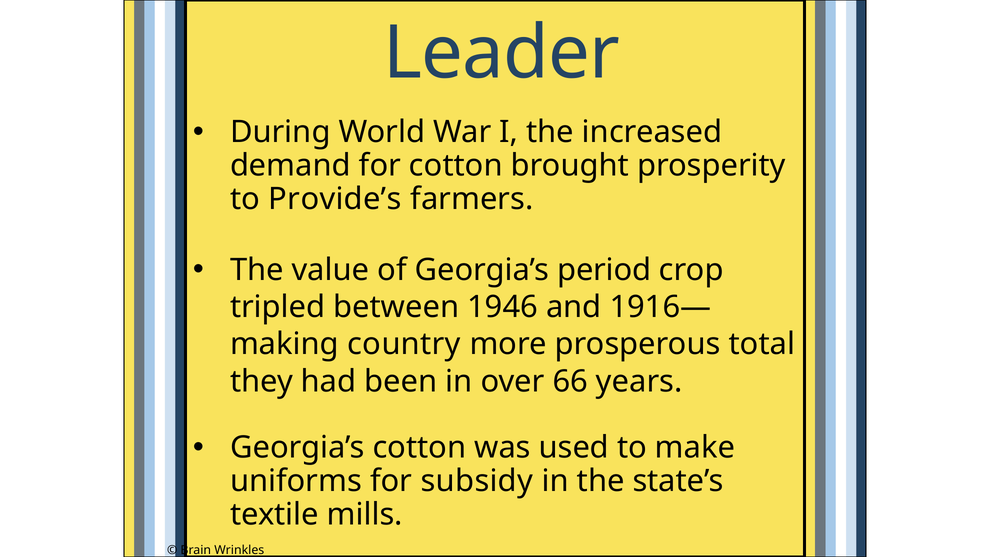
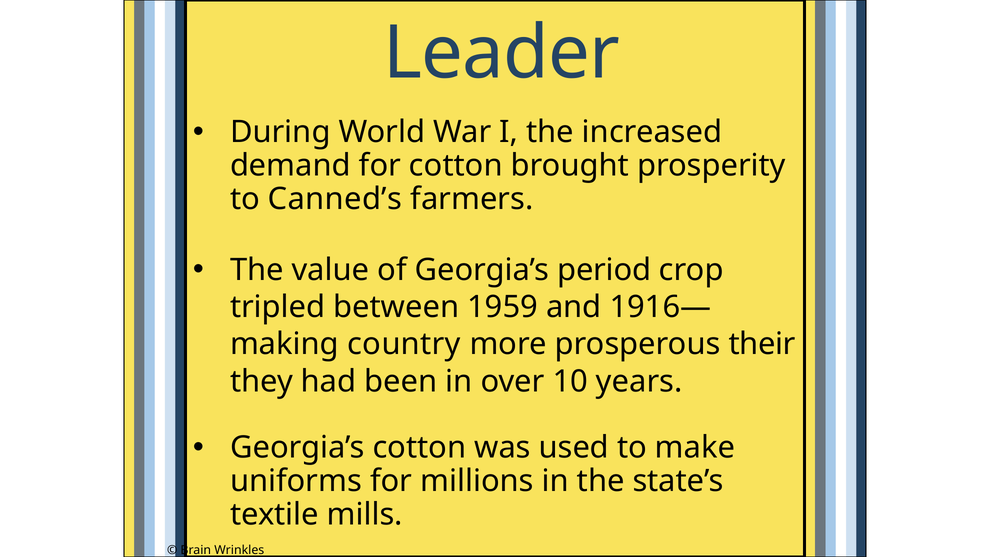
Provide’s: Provide’s -> Canned’s (335, 199)
1946: 1946 -> 1959 (503, 307)
total: total -> their (762, 344)
66: 66 -> 10 (570, 381)
subsidy: subsidy -> millions (477, 481)
